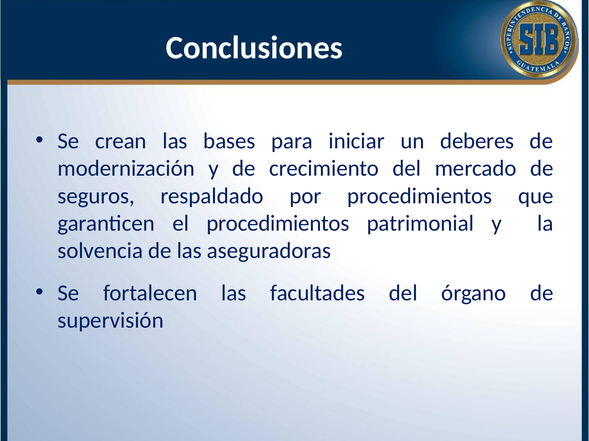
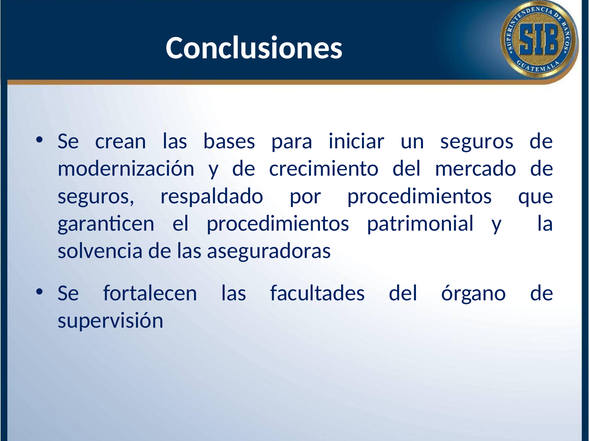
un deberes: deberes -> seguros (477, 141)
